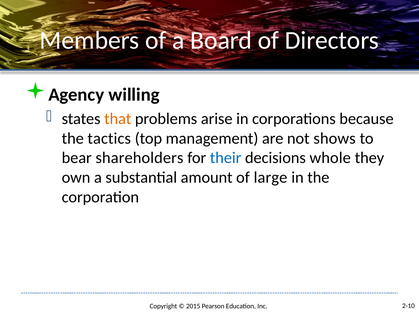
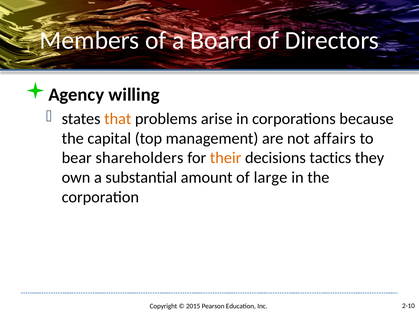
tactics: tactics -> capital (109, 139)
shows: shows -> affairs (335, 139)
their colour: blue -> orange (226, 158)
whole: whole -> tactics (330, 158)
